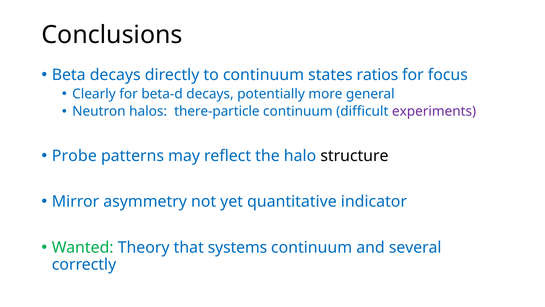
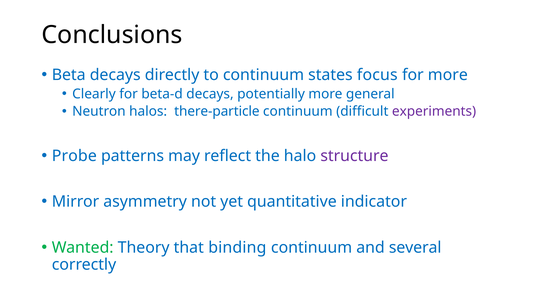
ratios: ratios -> focus (377, 75)
for focus: focus -> more (448, 75)
structure colour: black -> purple (354, 156)
systems: systems -> binding (237, 247)
